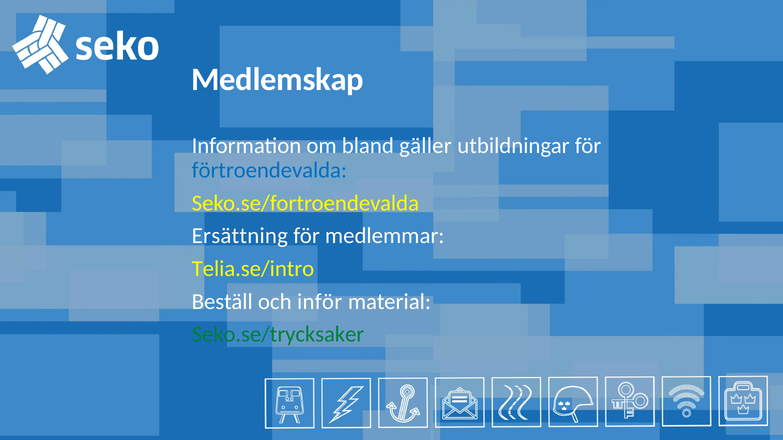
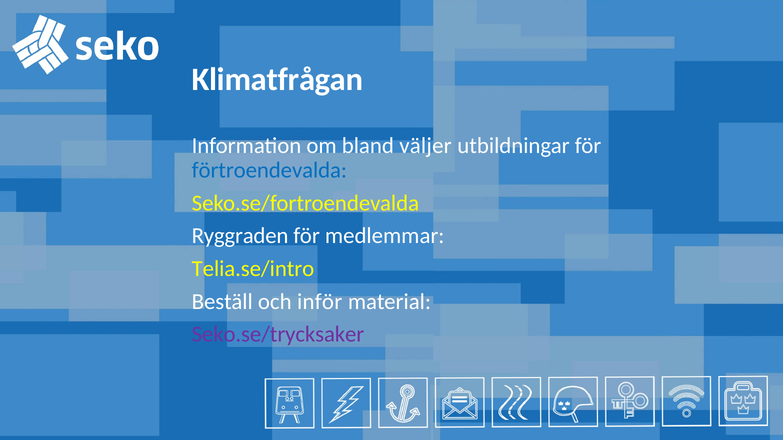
Medlemskap: Medlemskap -> Klimatfrågan (277, 80)
gäller: gäller -> väljer (425, 146)
Ersättning: Ersättning -> Ryggraden (240, 236)
Seko.se/trycksaker colour: green -> purple (278, 335)
